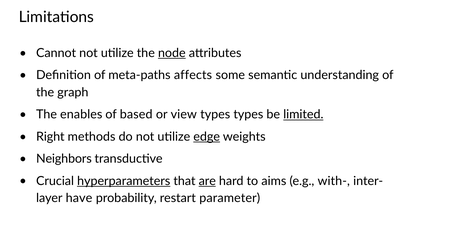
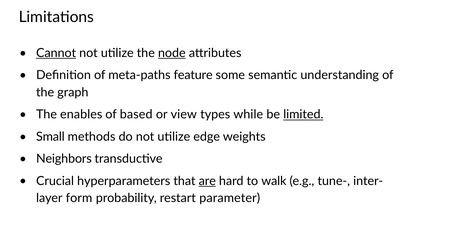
Cannot underline: none -> present (56, 53)
affects: affects -> feature (193, 75)
types types: types -> while (248, 115)
Right: Right -> Small (50, 137)
edge underline: present -> none (207, 137)
hyperparameters underline: present -> none (124, 181)
aims: aims -> walk (274, 181)
with-: with- -> tune- (334, 181)
have: have -> form (79, 199)
